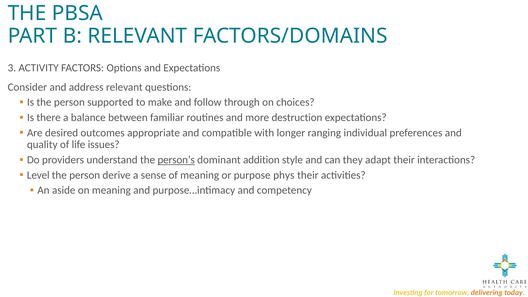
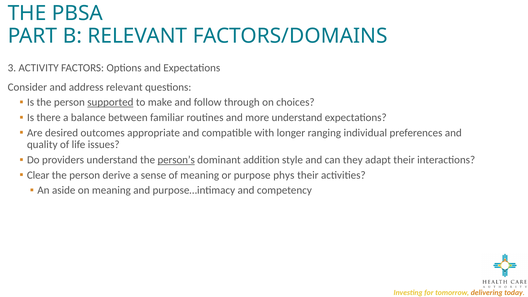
supported underline: none -> present (110, 102)
more destruction: destruction -> understand (297, 118)
Level: Level -> Clear (38, 175)
